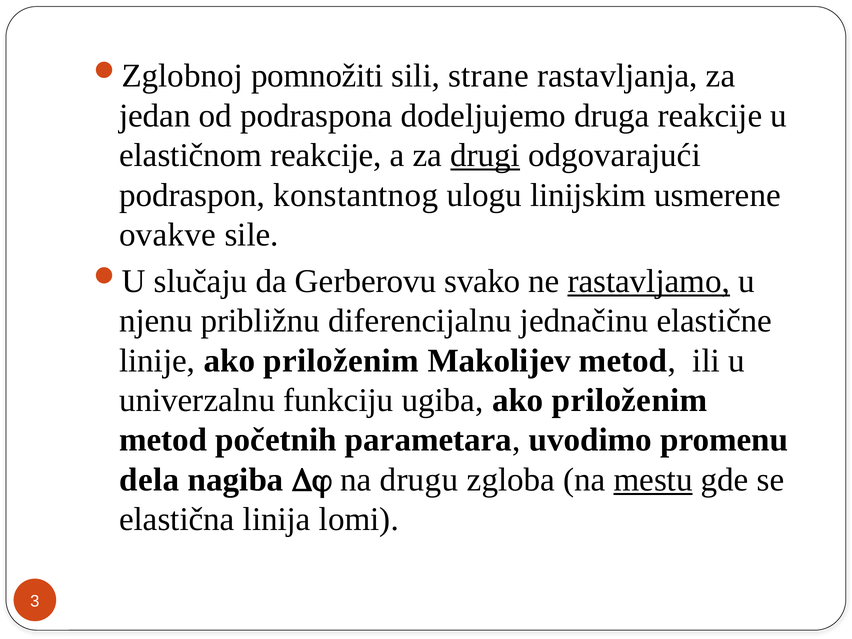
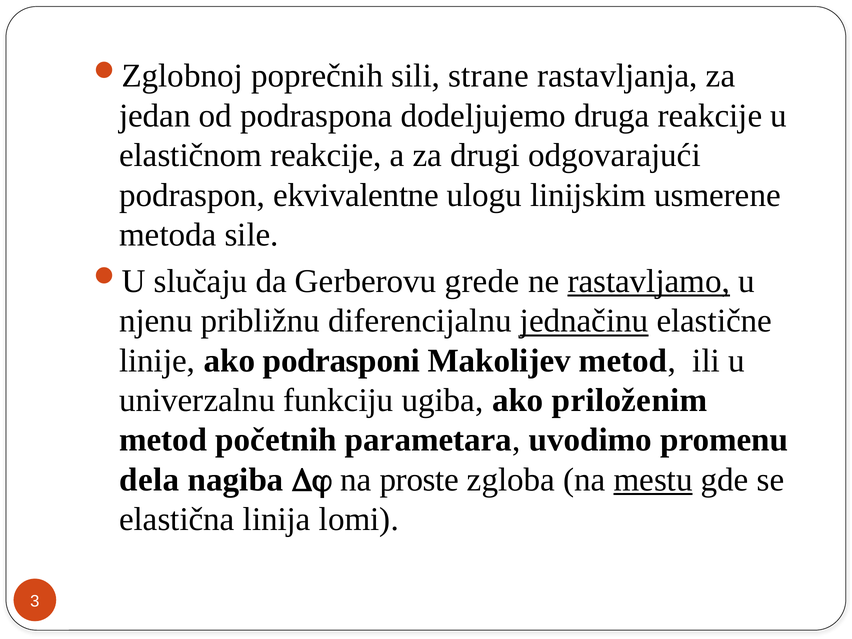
pomnožiti: pomnožiti -> poprečnih (317, 76)
drugi underline: present -> none (485, 155)
konstantnog: konstantnog -> ekvivalentne (356, 195)
ovakve: ovakve -> metoda (168, 235)
svako: svako -> grede (482, 281)
jednačinu underline: none -> present (584, 321)
linije ako priloženim: priloženim -> podrasponi (342, 361)
drugu: drugu -> proste (419, 480)
